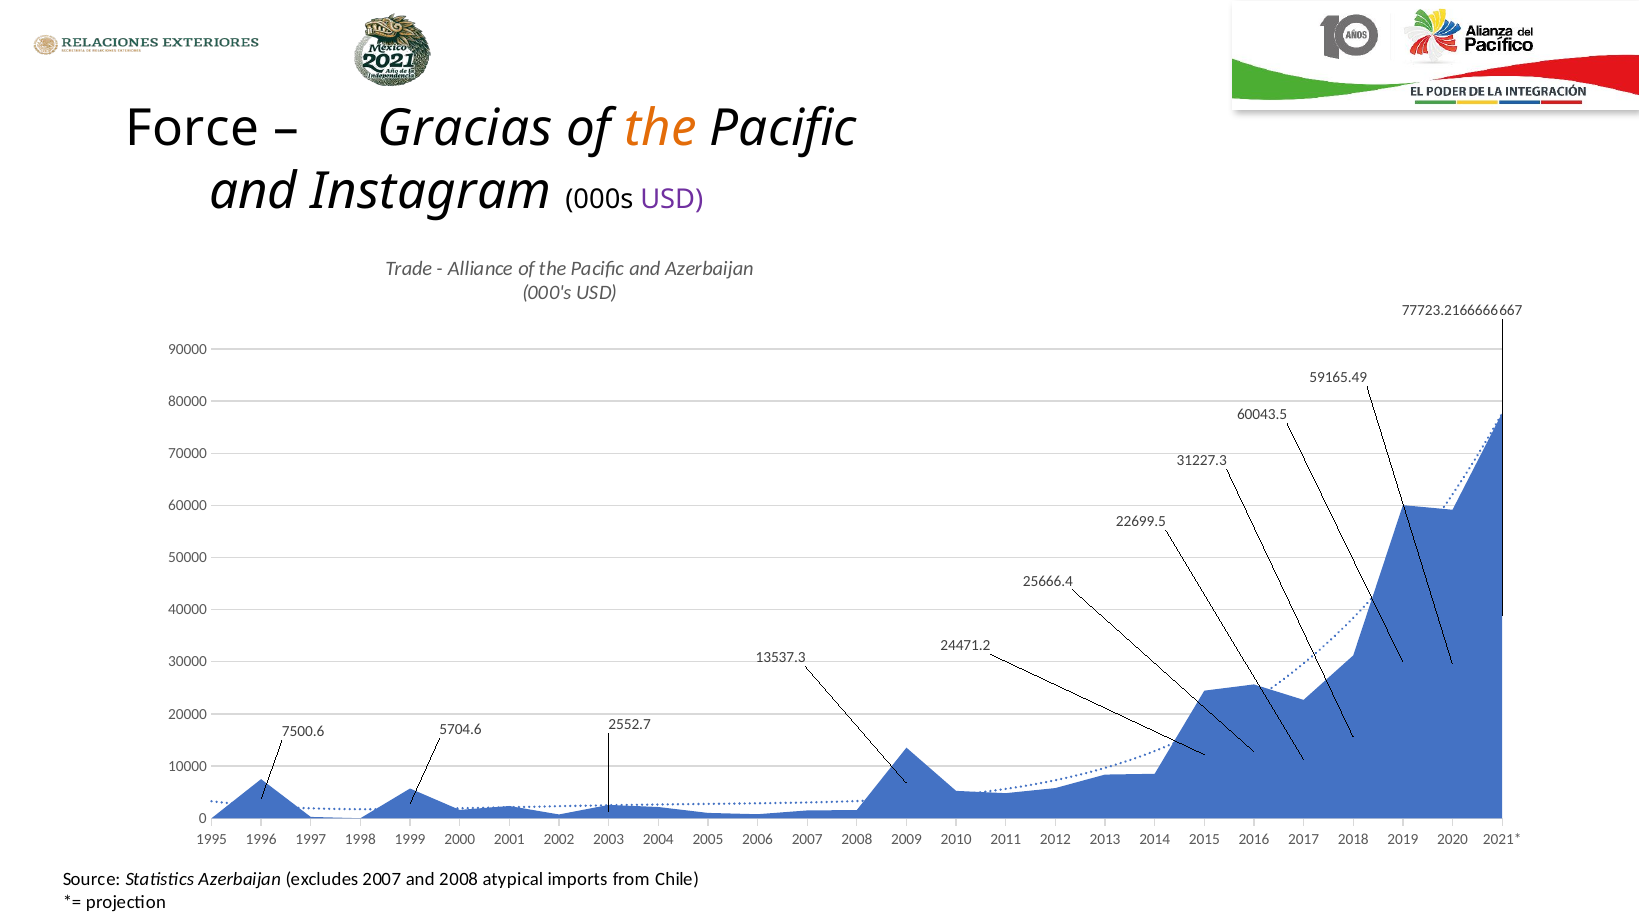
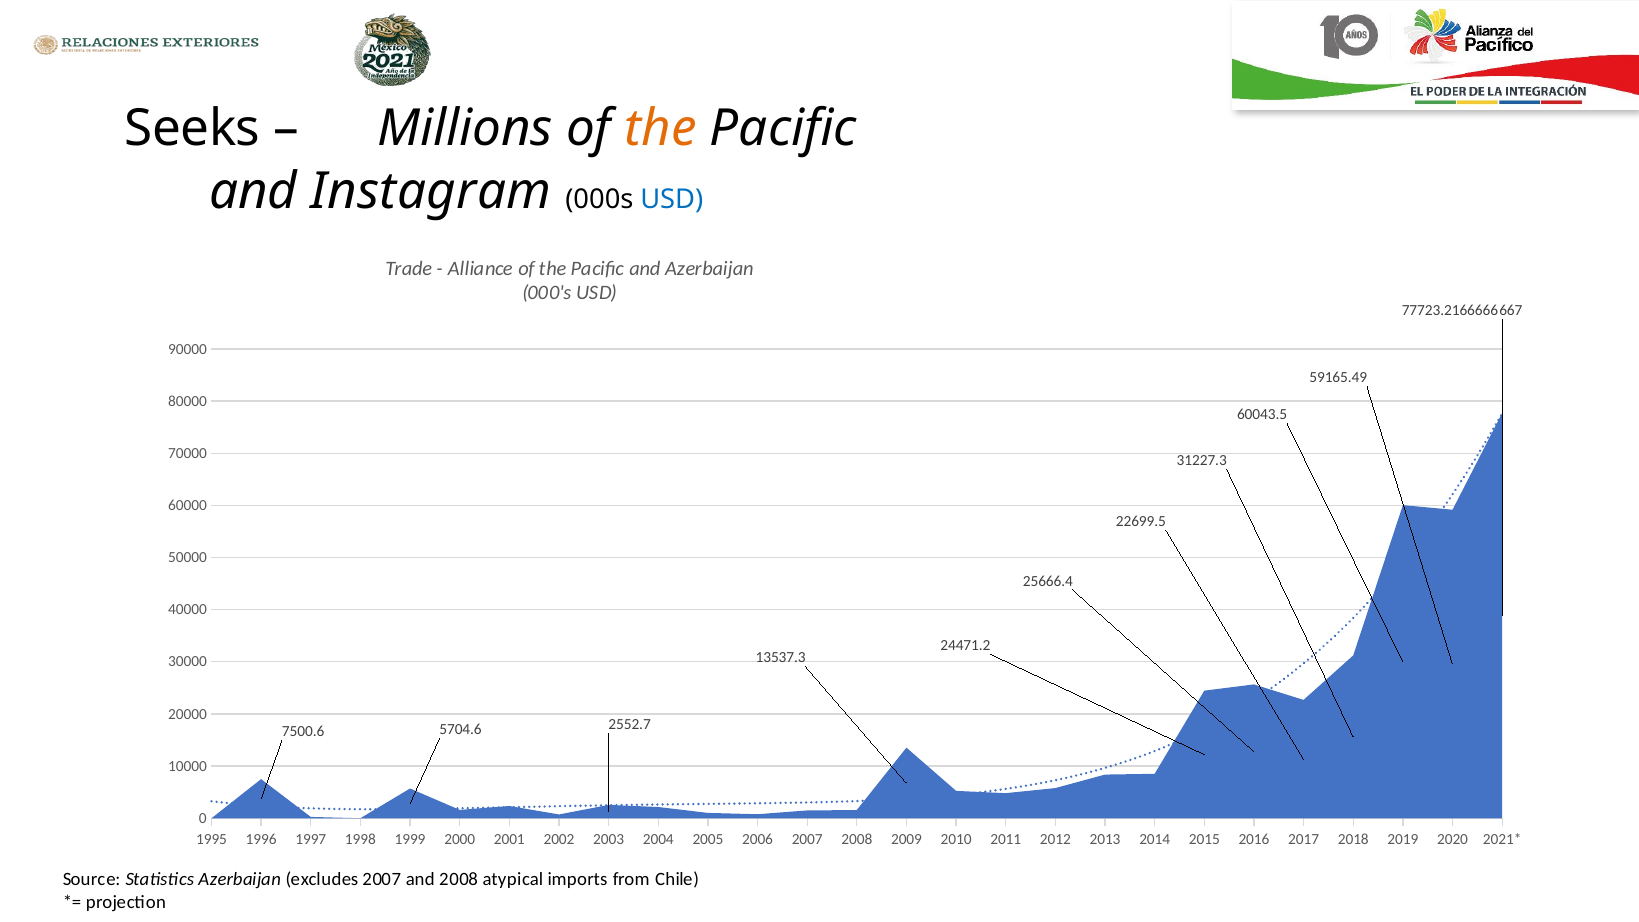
Force: Force -> Seeks (193, 129)
Gracias: Gracias -> Millions (465, 129)
USD colour: purple -> blue (672, 199)
